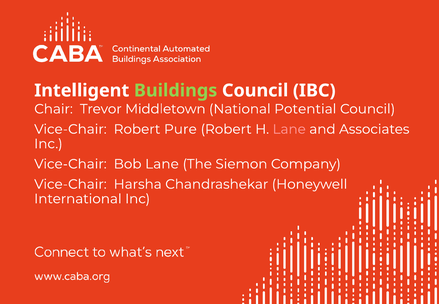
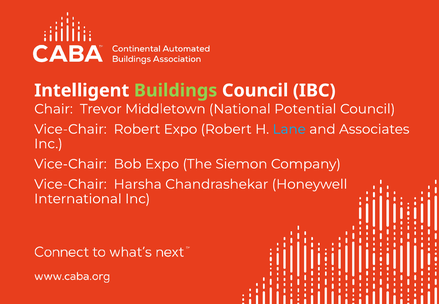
Robert Pure: Pure -> Expo (181, 129)
Lane colour: pink -> light blue (289, 129)
Bob Lane: Lane -> Expo (162, 164)
